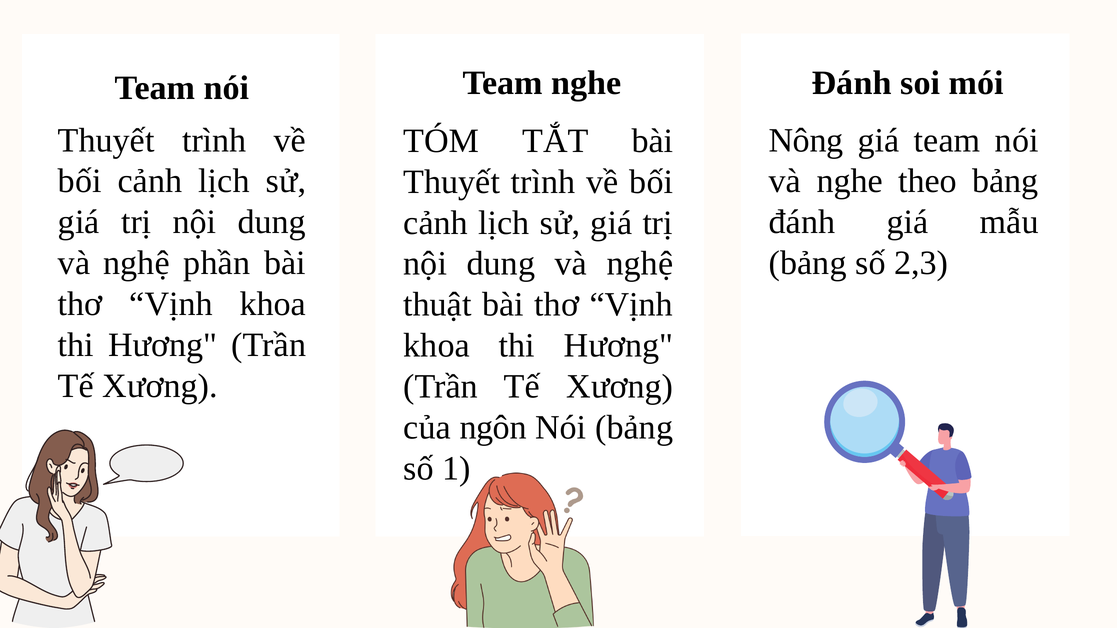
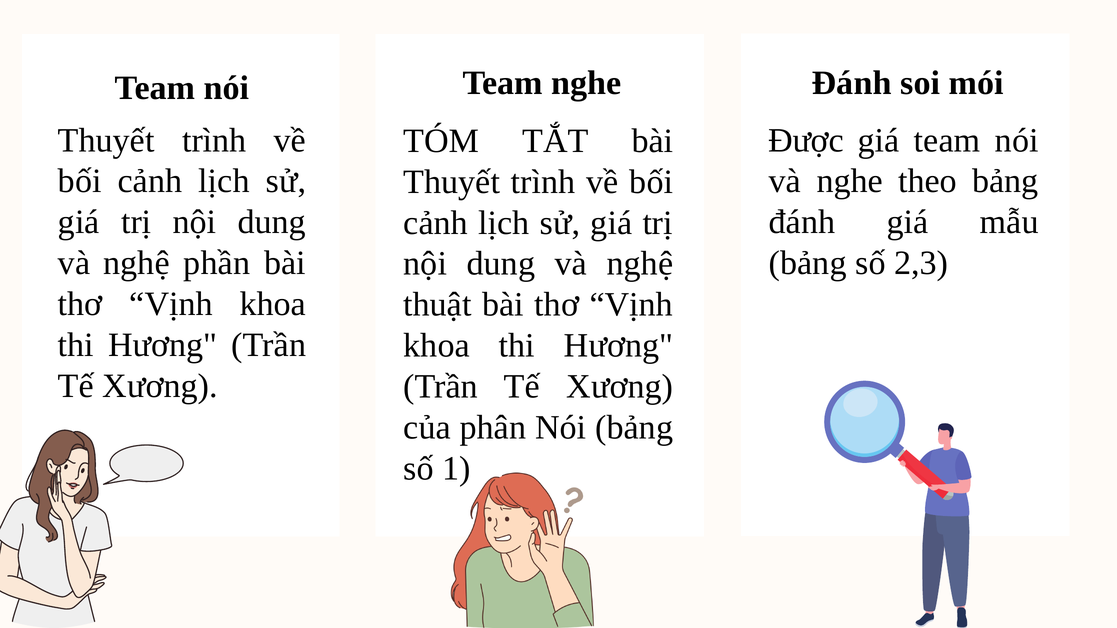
Nông: Nông -> Được (806, 140)
ngôn: ngôn -> phân (493, 428)
